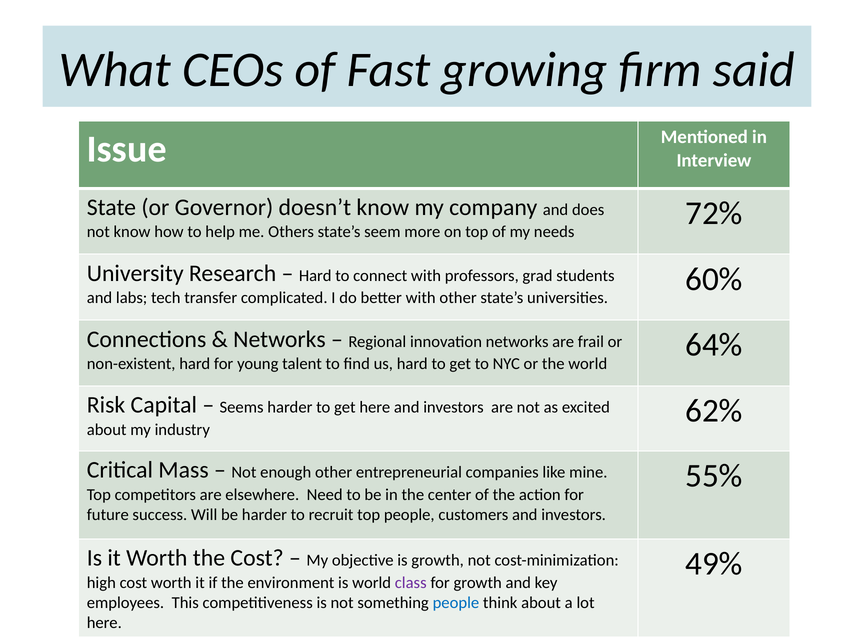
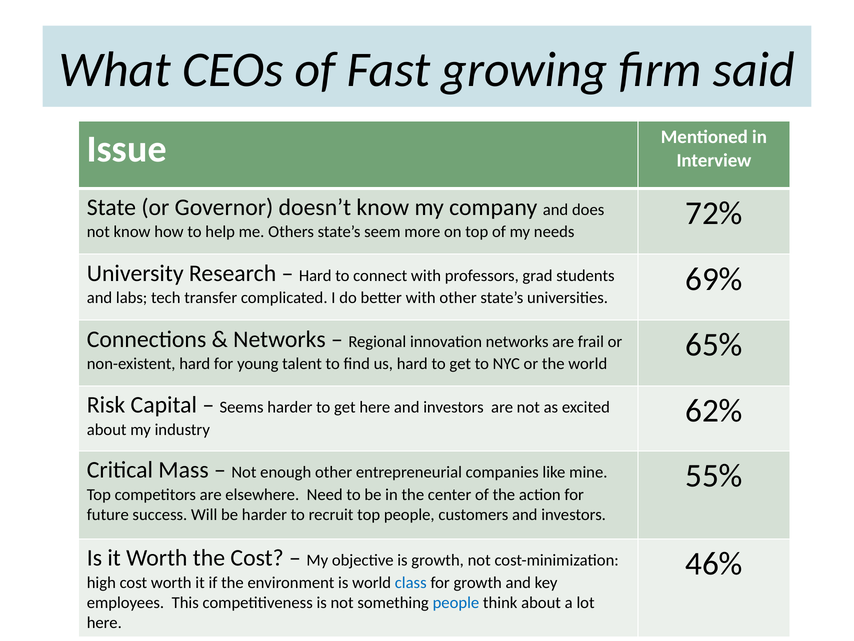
60%: 60% -> 69% (714, 279)
64%: 64% -> 65% (714, 345)
49%: 49% -> 46% (714, 563)
class colour: purple -> blue (411, 582)
